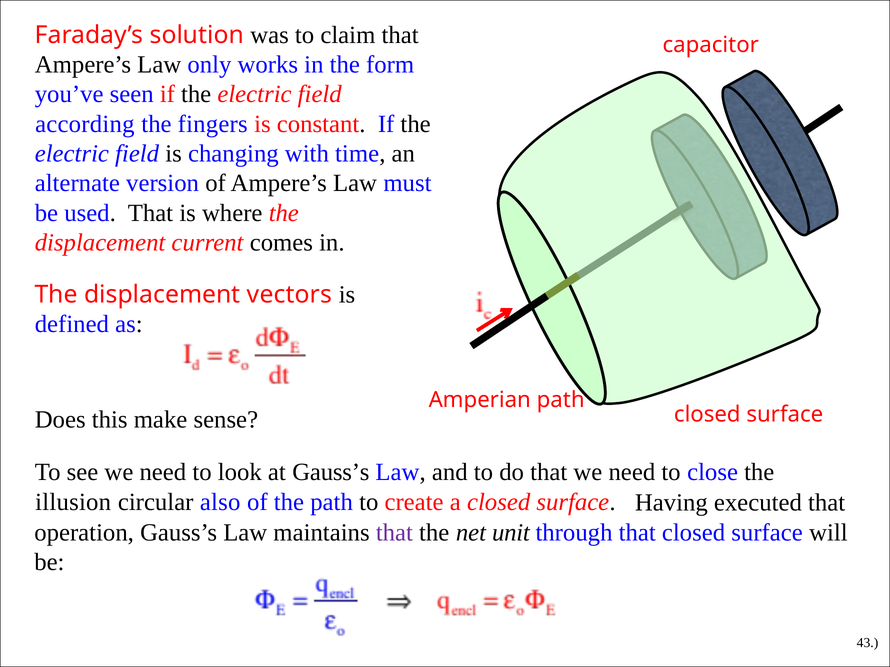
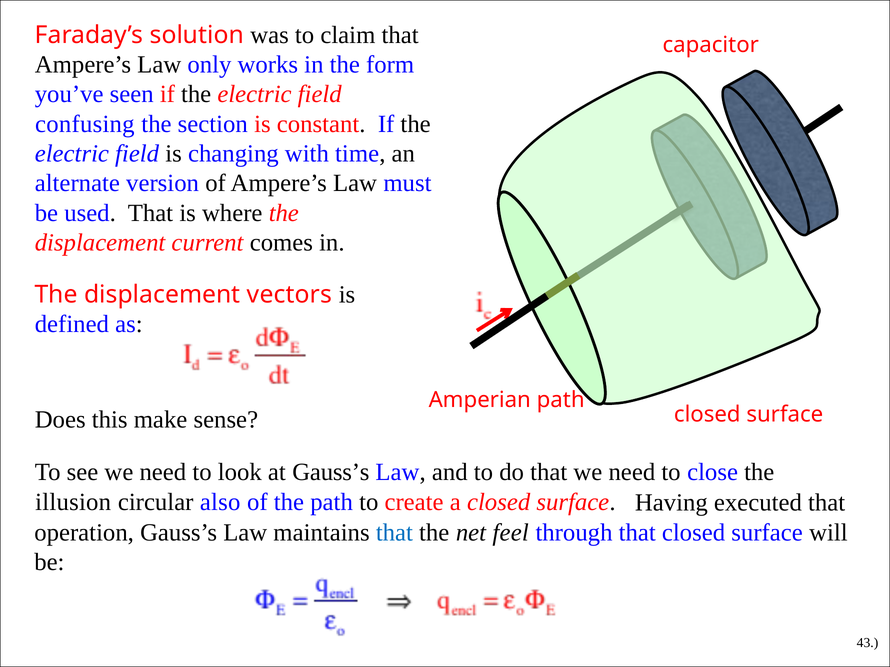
according: according -> confusing (85, 124)
fingers: fingers -> section (213, 124)
that colour: purple -> blue (394, 533)
unit: unit -> feel (511, 533)
